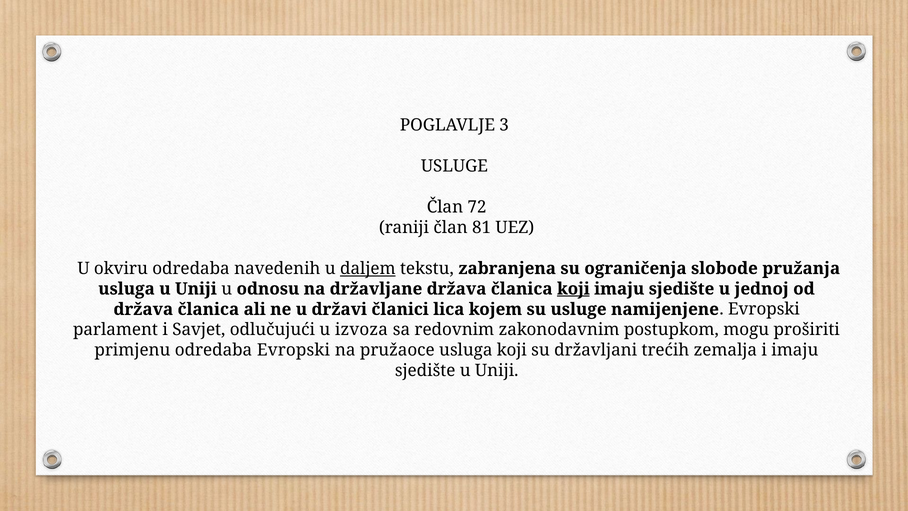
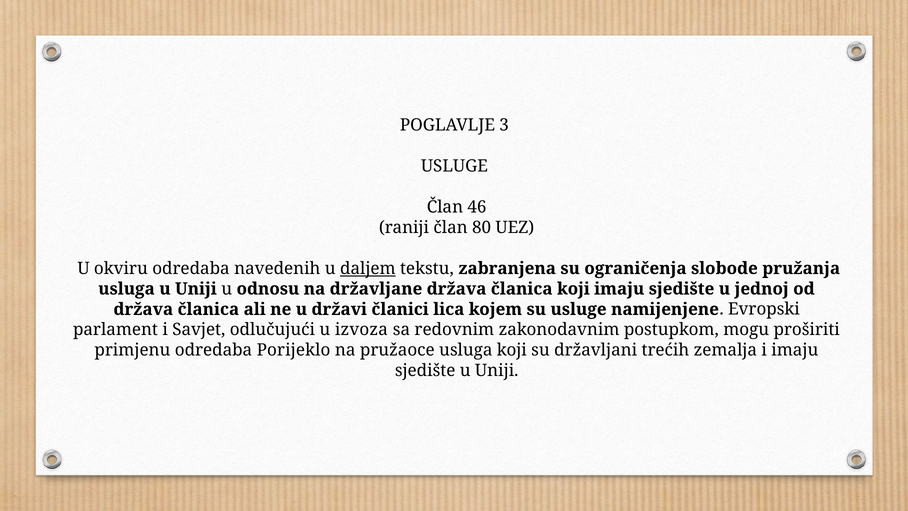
72: 72 -> 46 (477, 207)
81: 81 -> 80 (482, 227)
koji underline: present -> none (573, 289)
odredaba Evropski: Evropski -> Porijeklo (294, 350)
